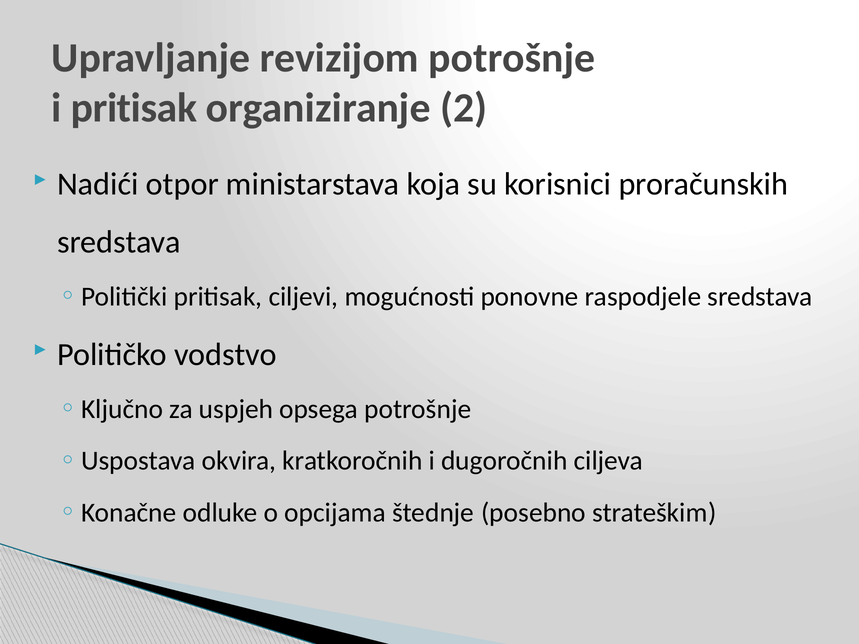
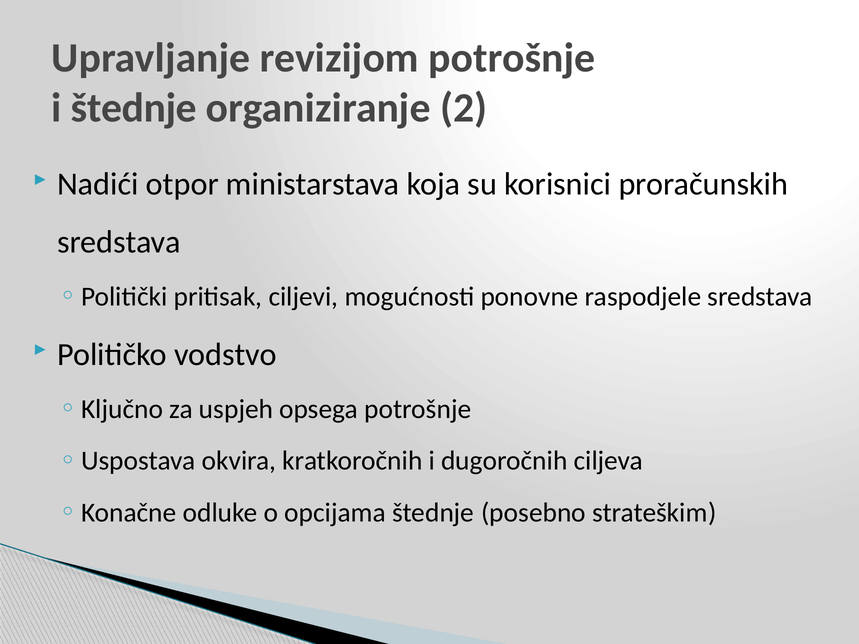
i pritisak: pritisak -> štednje (134, 108)
